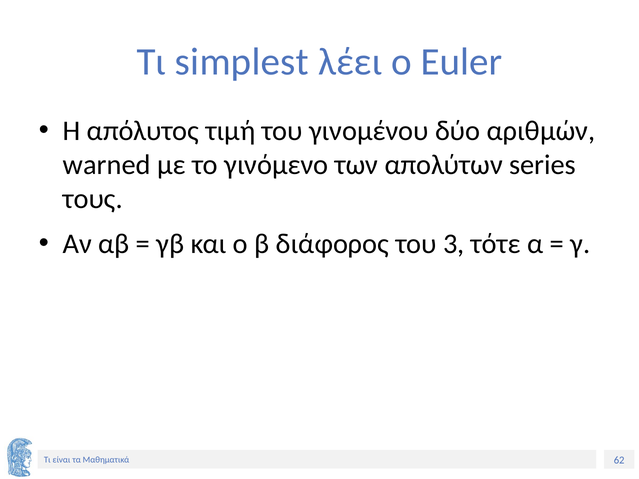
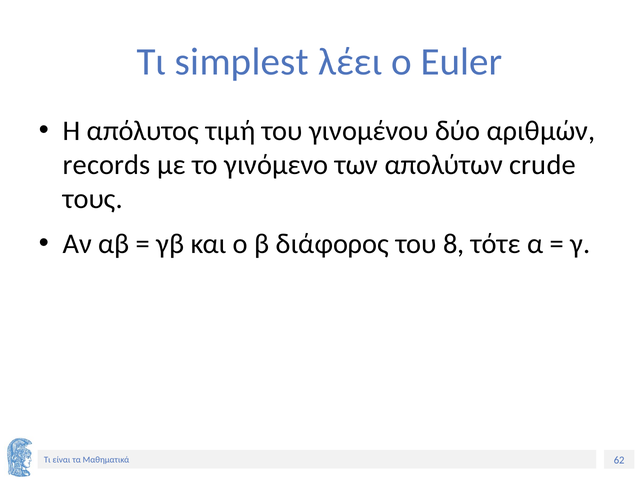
warned: warned -> records (107, 165)
series: series -> crude (542, 165)
3: 3 -> 8 (454, 244)
